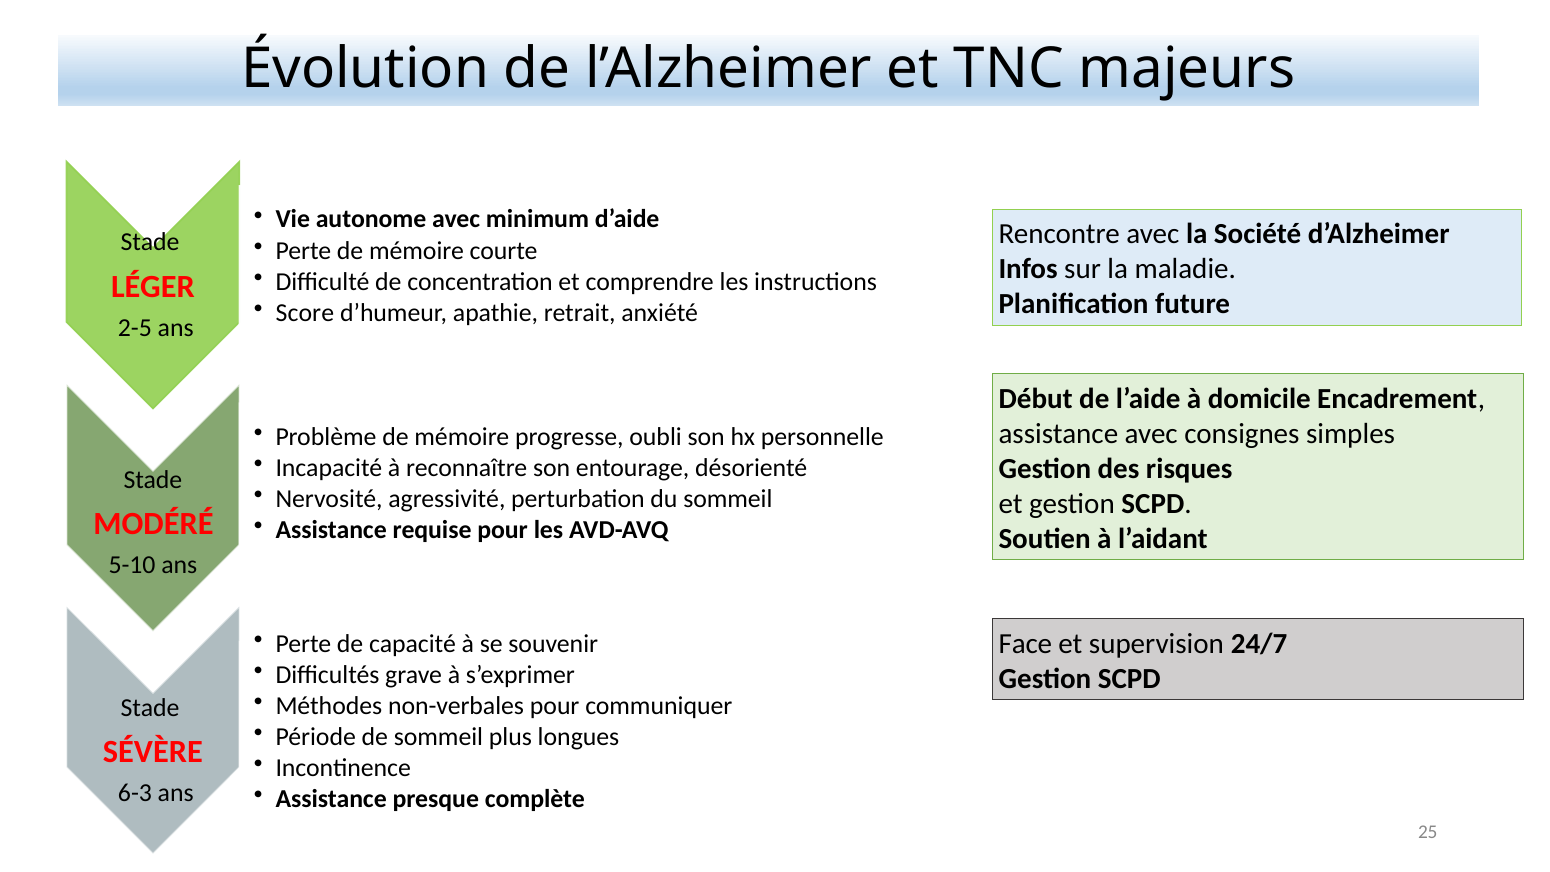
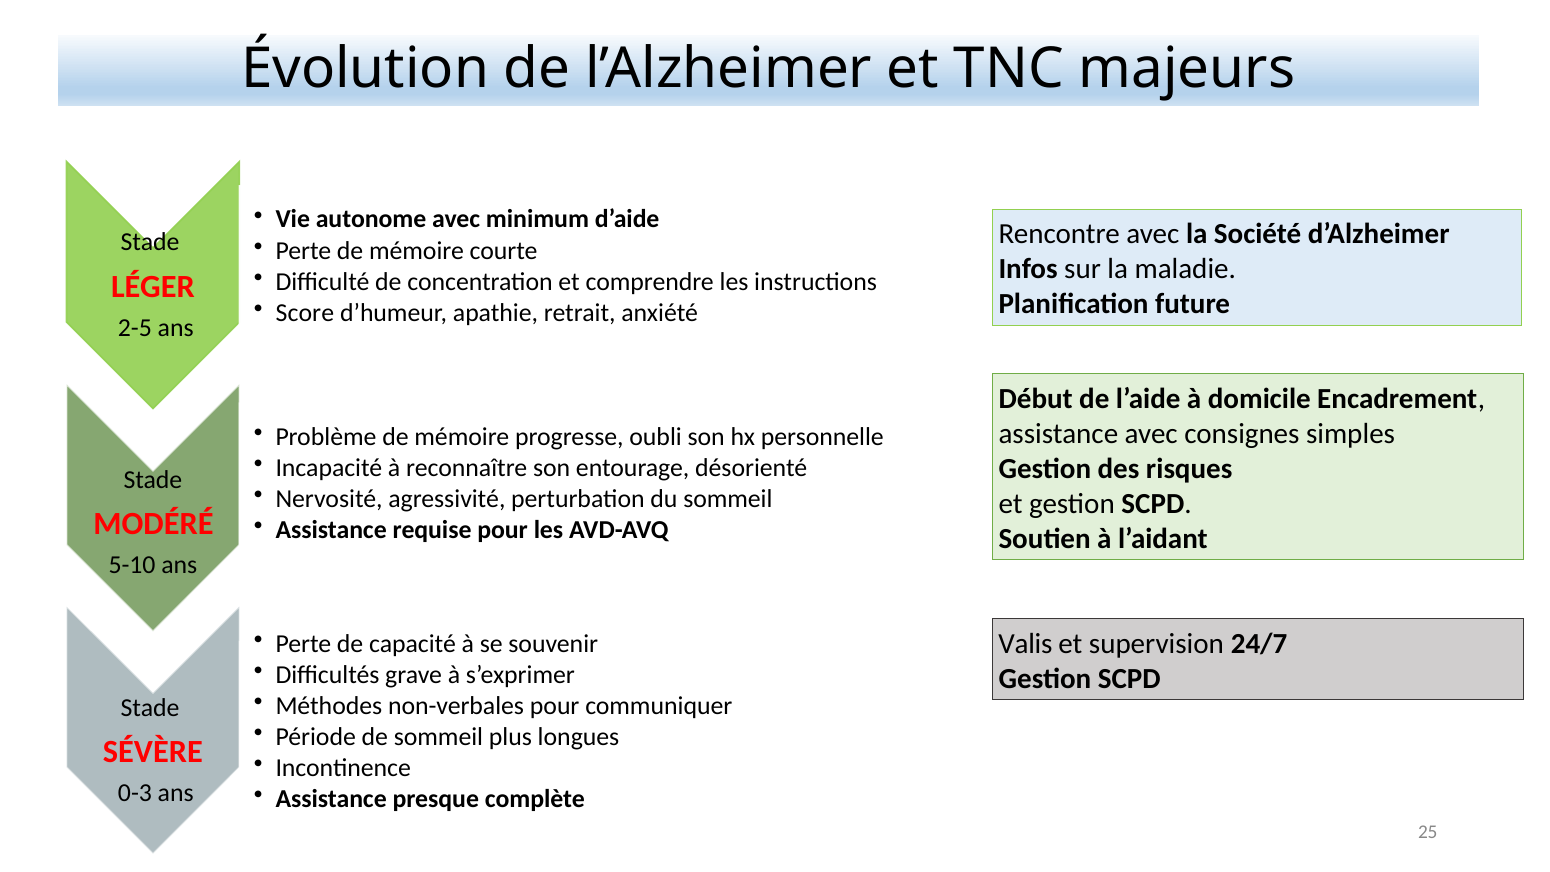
Face: Face -> Valis (1025, 643)
6-3: 6-3 -> 0-3 (135, 793)
